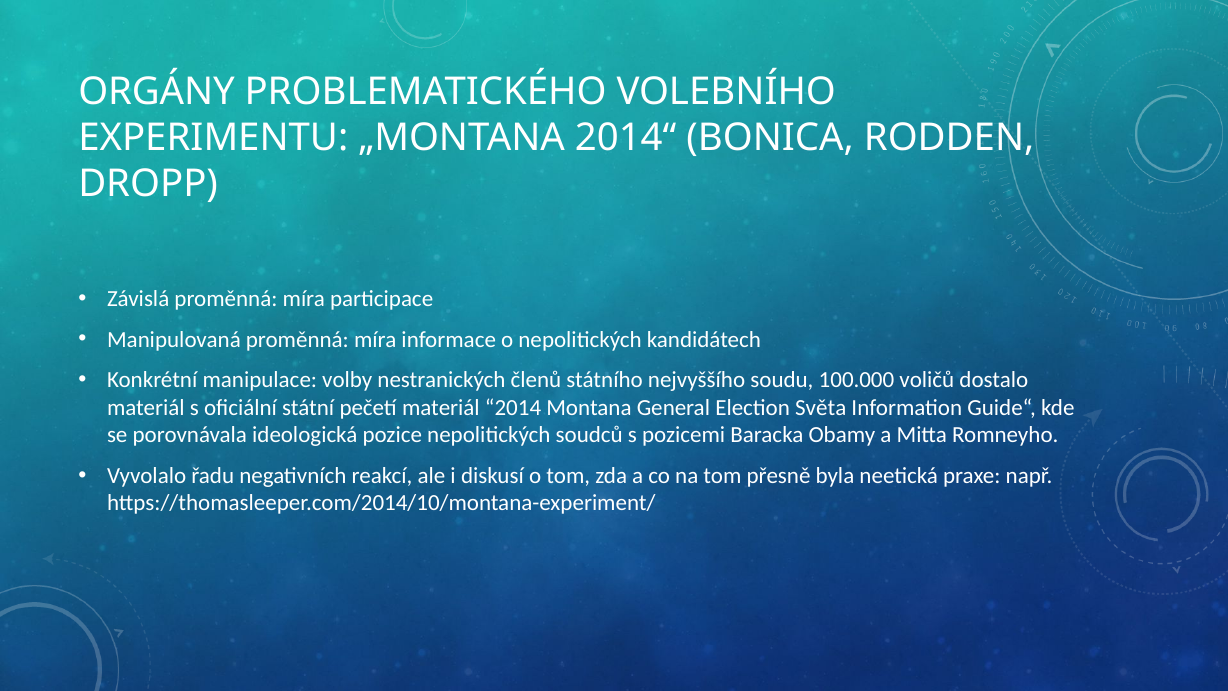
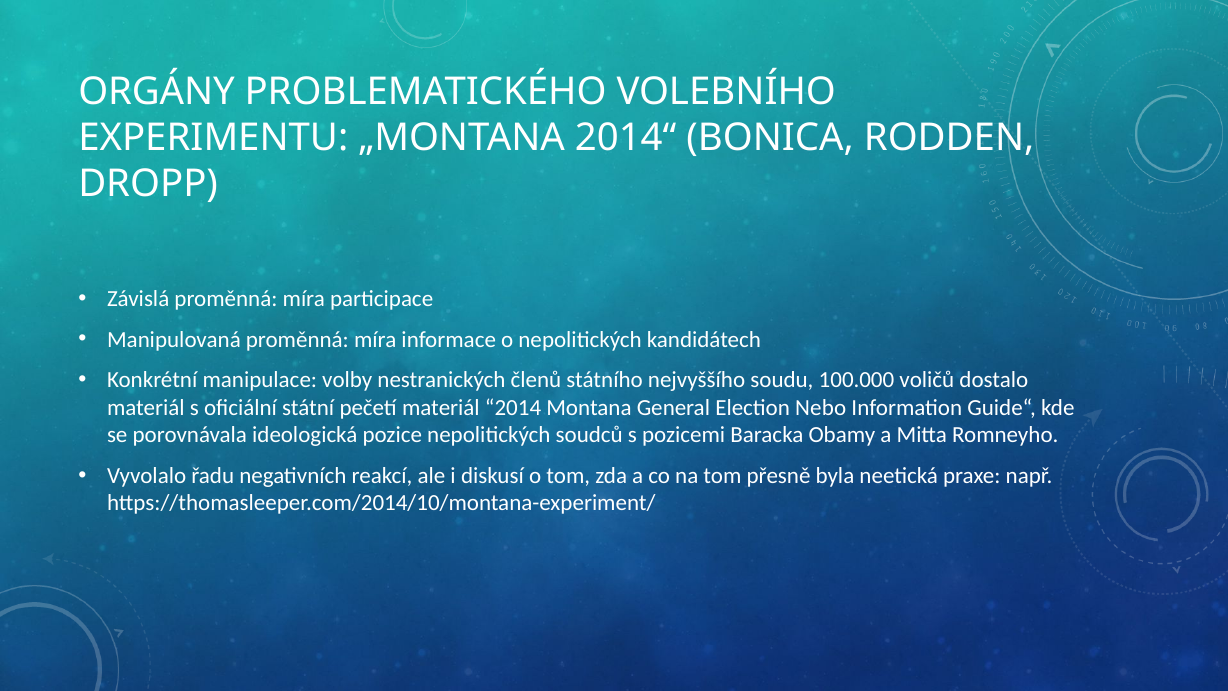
Světa: Světa -> Nebo (821, 408)
